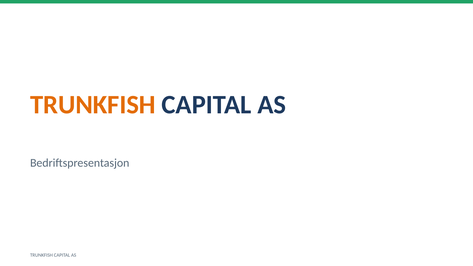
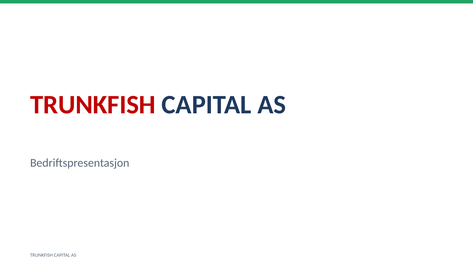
TRUNKFISH colour: orange -> red (93, 105)
